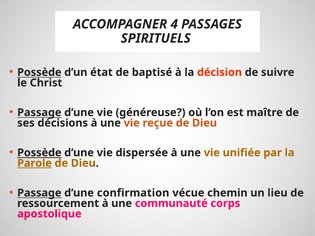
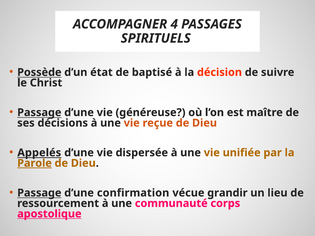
Possède: Possède -> Appelés (39, 153)
chemin: chemin -> grandir (227, 193)
apostolique underline: none -> present (49, 214)
